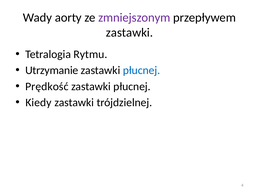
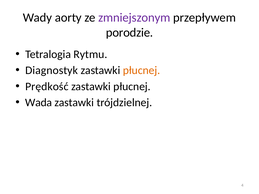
zastawki: zastawki -> porodzie (130, 33)
Utrzymanie: Utrzymanie -> Diagnostyk (52, 70)
płucnej colour: blue -> orange (141, 70)
Kiedy: Kiedy -> Wada (39, 103)
